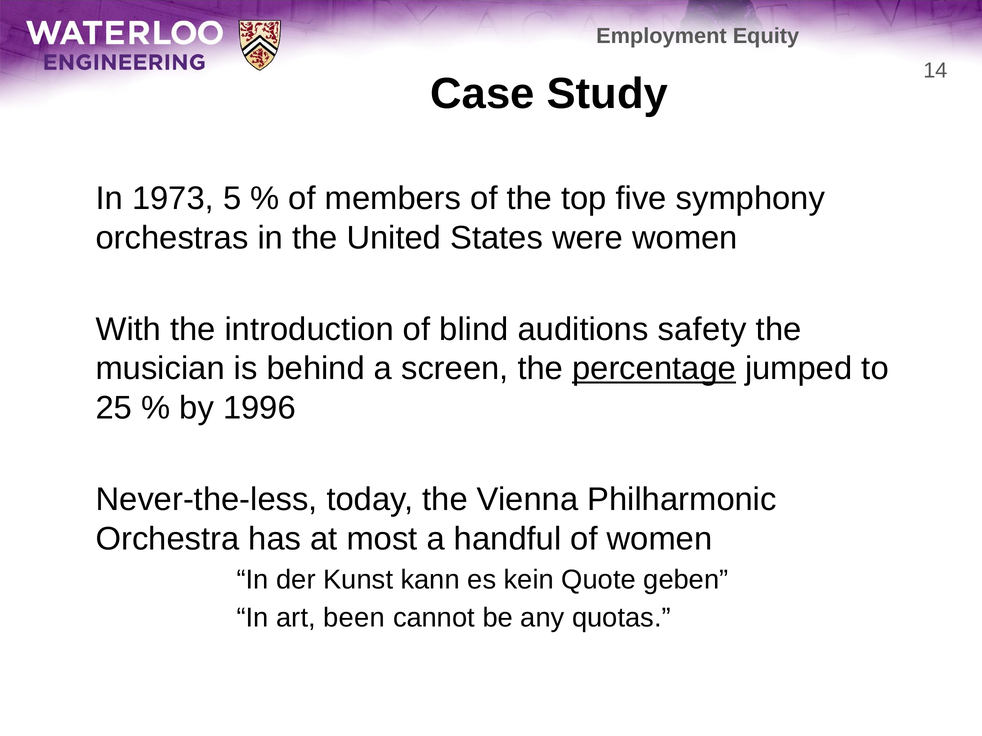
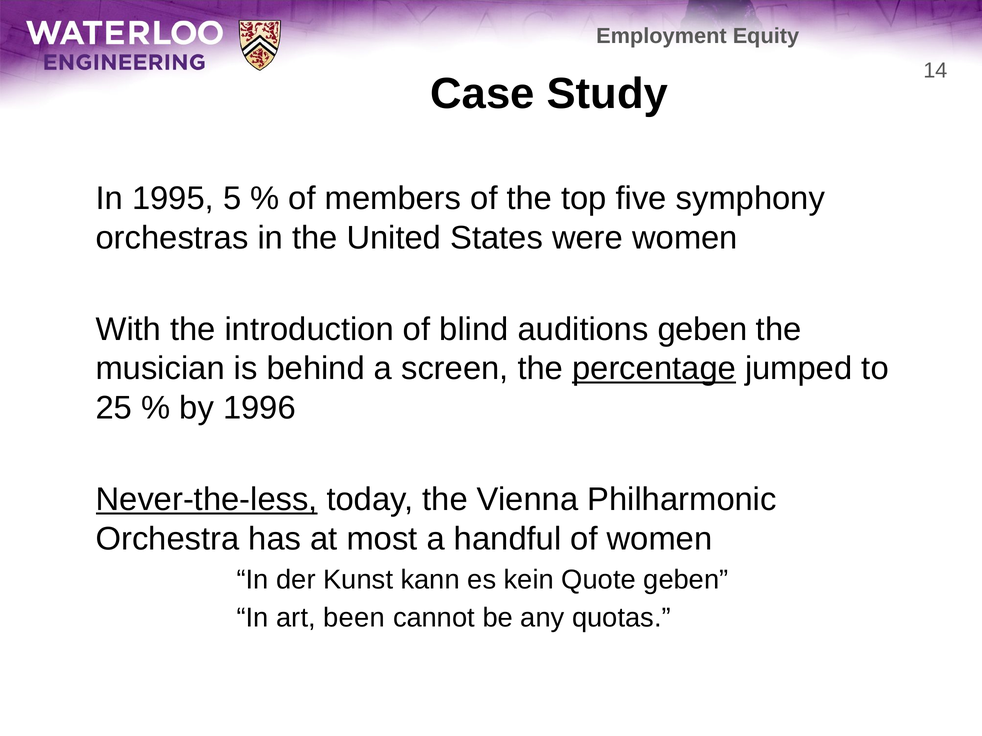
1973: 1973 -> 1995 (173, 199)
auditions safety: safety -> geben (702, 330)
Never-the-less underline: none -> present (207, 500)
